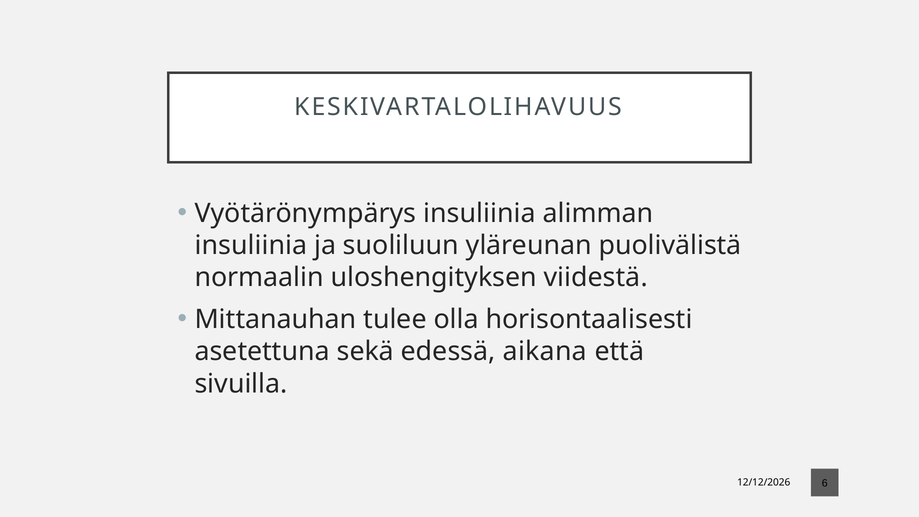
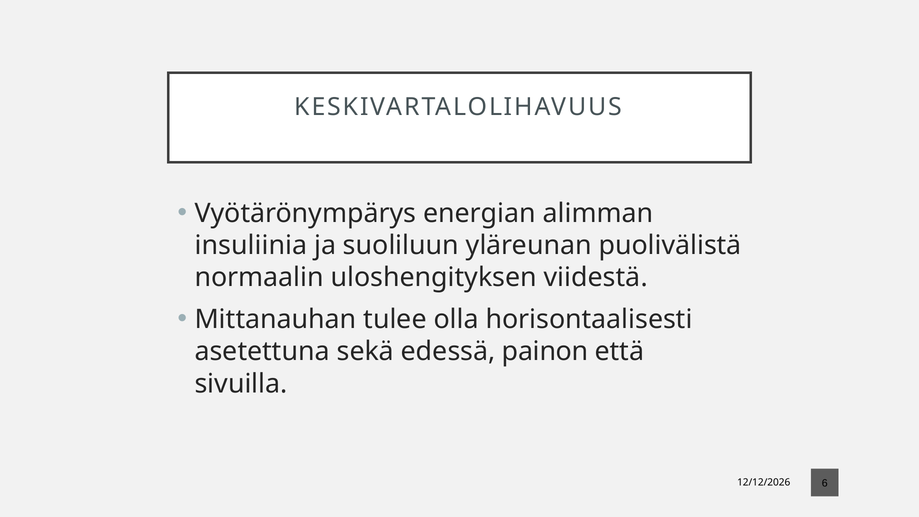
Vyötärönympärys insuliinia: insuliinia -> energian (479, 213)
aikana: aikana -> painon (545, 352)
